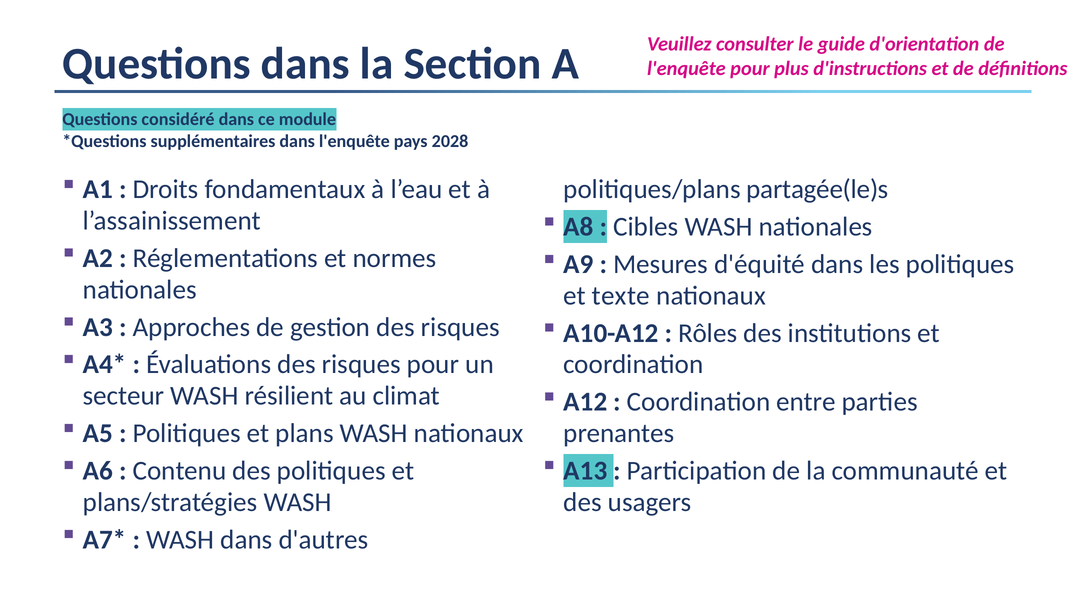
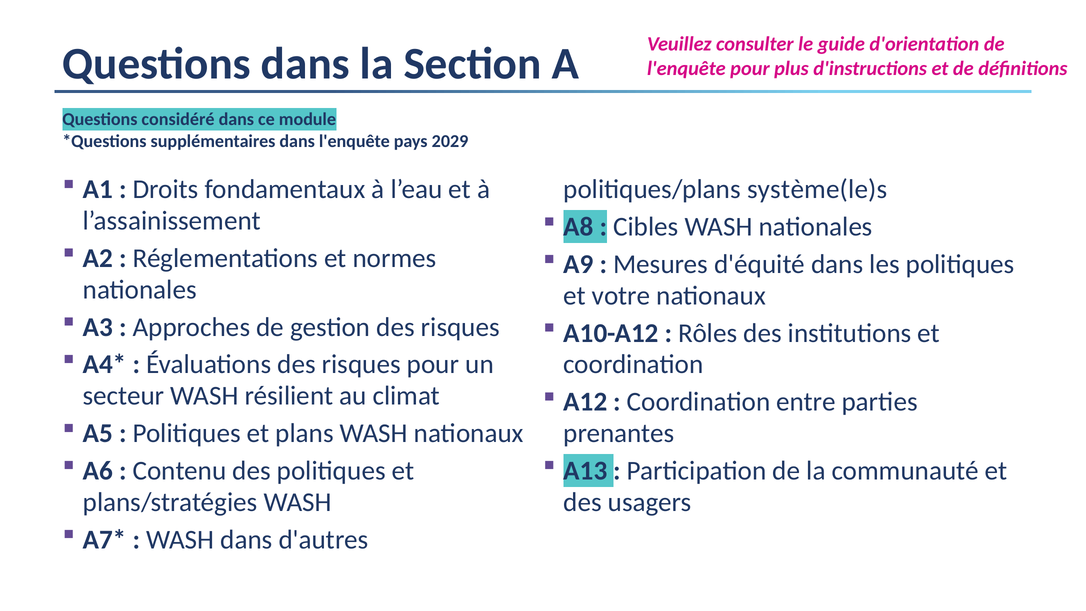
2028: 2028 -> 2029 (450, 141)
partagée(le)s: partagée(le)s -> système(le)s (817, 189)
texte: texte -> votre (621, 296)
